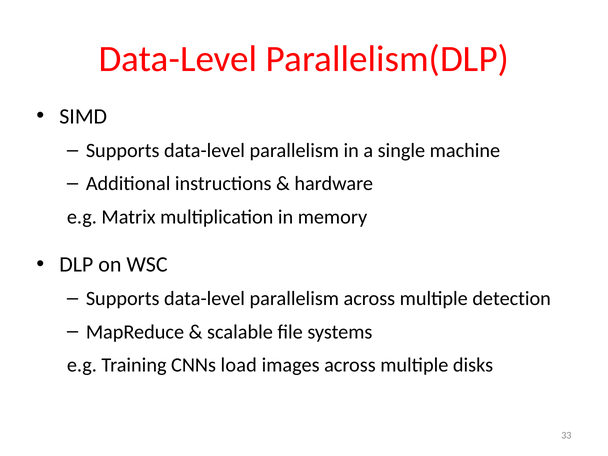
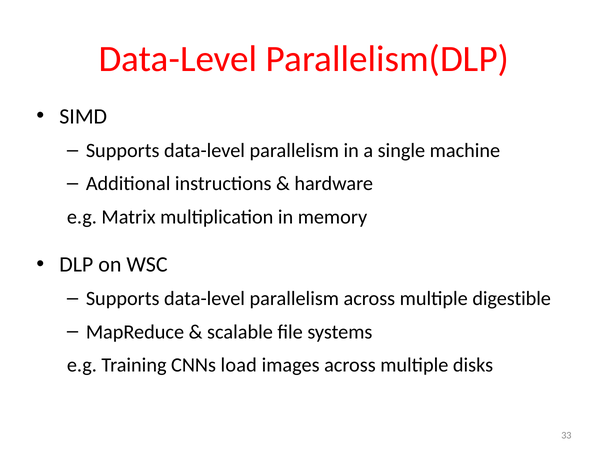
detection: detection -> digestible (512, 299)
